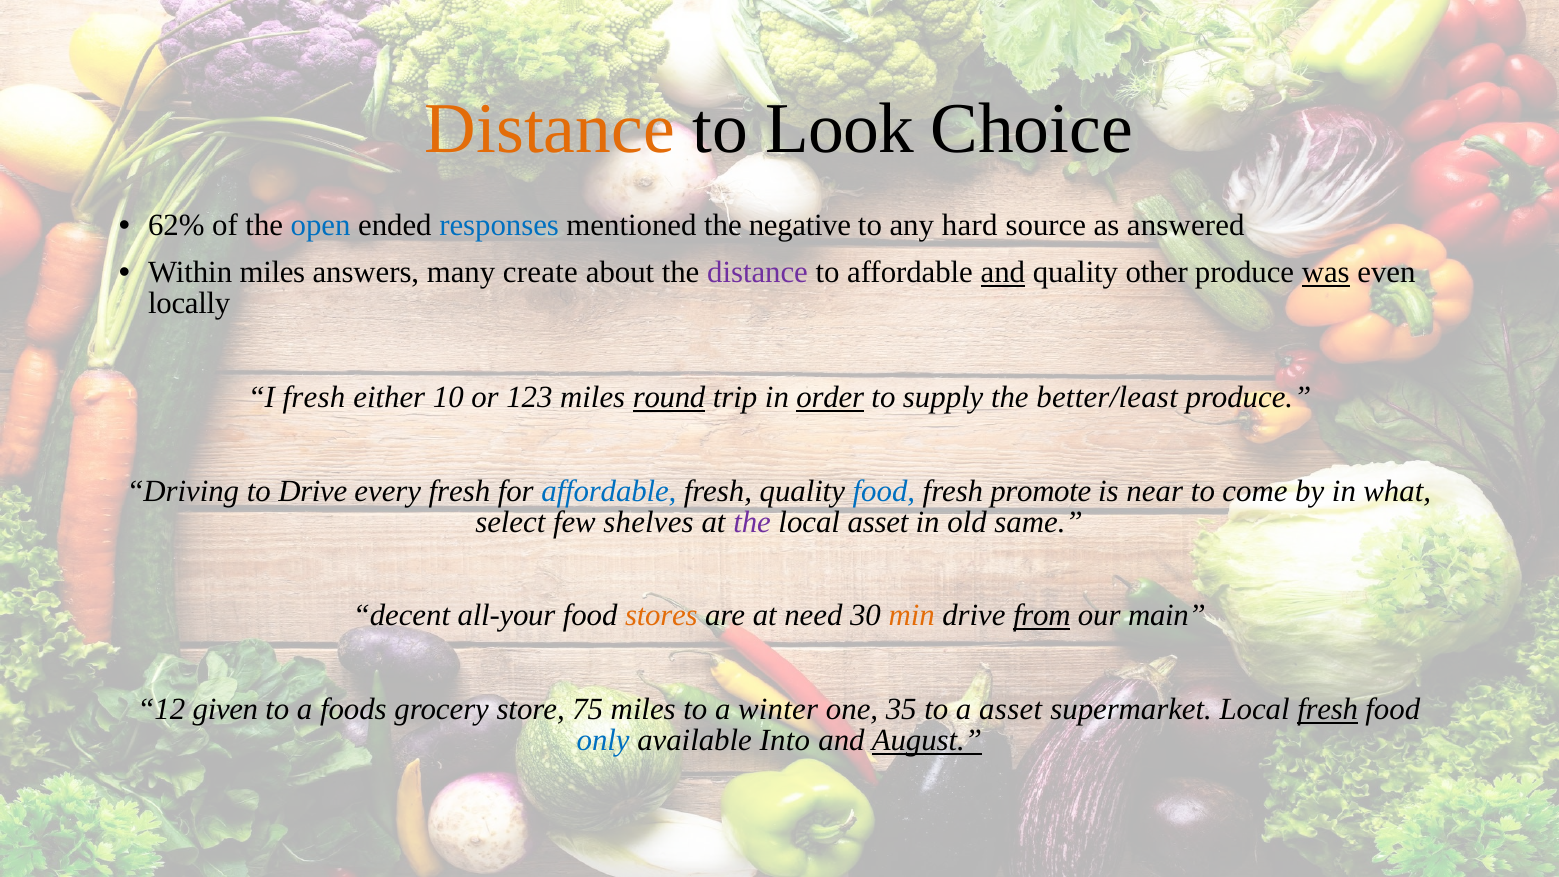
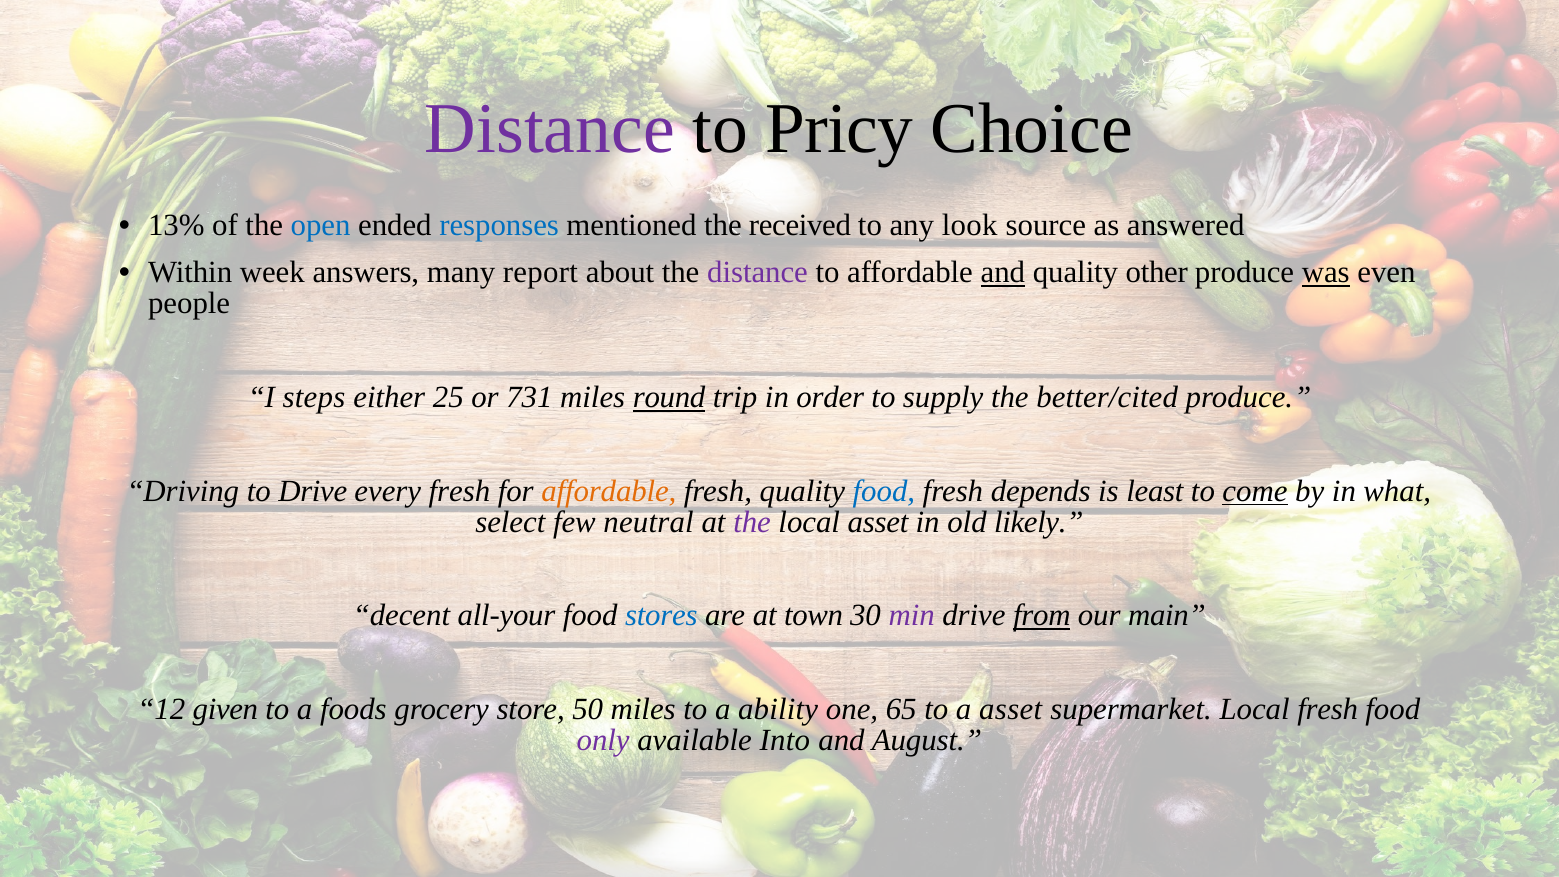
Distance colour: orange -> purple (550, 129)
Look: Look -> Pricy (840, 129)
62%: 62% -> 13% (176, 226)
negative: negative -> received (800, 226)
hard: hard -> look (970, 226)
Within miles: miles -> week (272, 273)
create: create -> report (540, 273)
locally: locally -> people (189, 303)
I fresh: fresh -> steps (314, 397)
10: 10 -> 25 (448, 397)
123: 123 -> 731 (529, 397)
order underline: present -> none (830, 397)
better/least: better/least -> better/cited (1107, 397)
affordable colour: blue -> orange (609, 491)
promote: promote -> depends (1041, 491)
near: near -> least (1155, 491)
come underline: none -> present (1255, 491)
shelves: shelves -> neutral (649, 522)
same: same -> likely (1039, 522)
stores colour: orange -> blue (661, 616)
need: need -> town (814, 616)
min colour: orange -> purple (912, 616)
75: 75 -> 50 (588, 710)
winter: winter -> ability (778, 710)
35: 35 -> 65 (901, 710)
fresh underline: present -> none (1328, 710)
only colour: blue -> purple (603, 740)
August underline: present -> none (927, 740)
